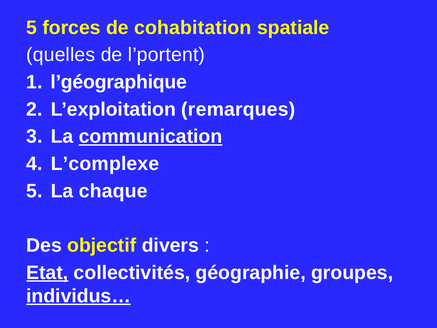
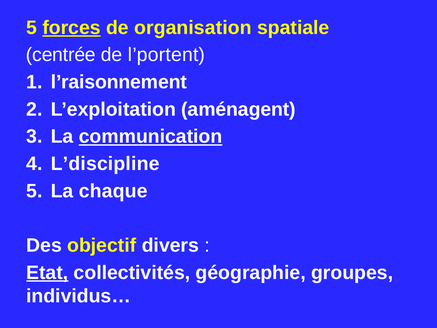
forces underline: none -> present (72, 28)
cohabitation: cohabitation -> organisation (193, 28)
quelles: quelles -> centrée (61, 55)
l’géographique: l’géographique -> l’raisonnement (119, 82)
remarques: remarques -> aménagent (239, 109)
L’complexe: L’complexe -> L’discipline (105, 164)
individus… underline: present -> none (78, 296)
